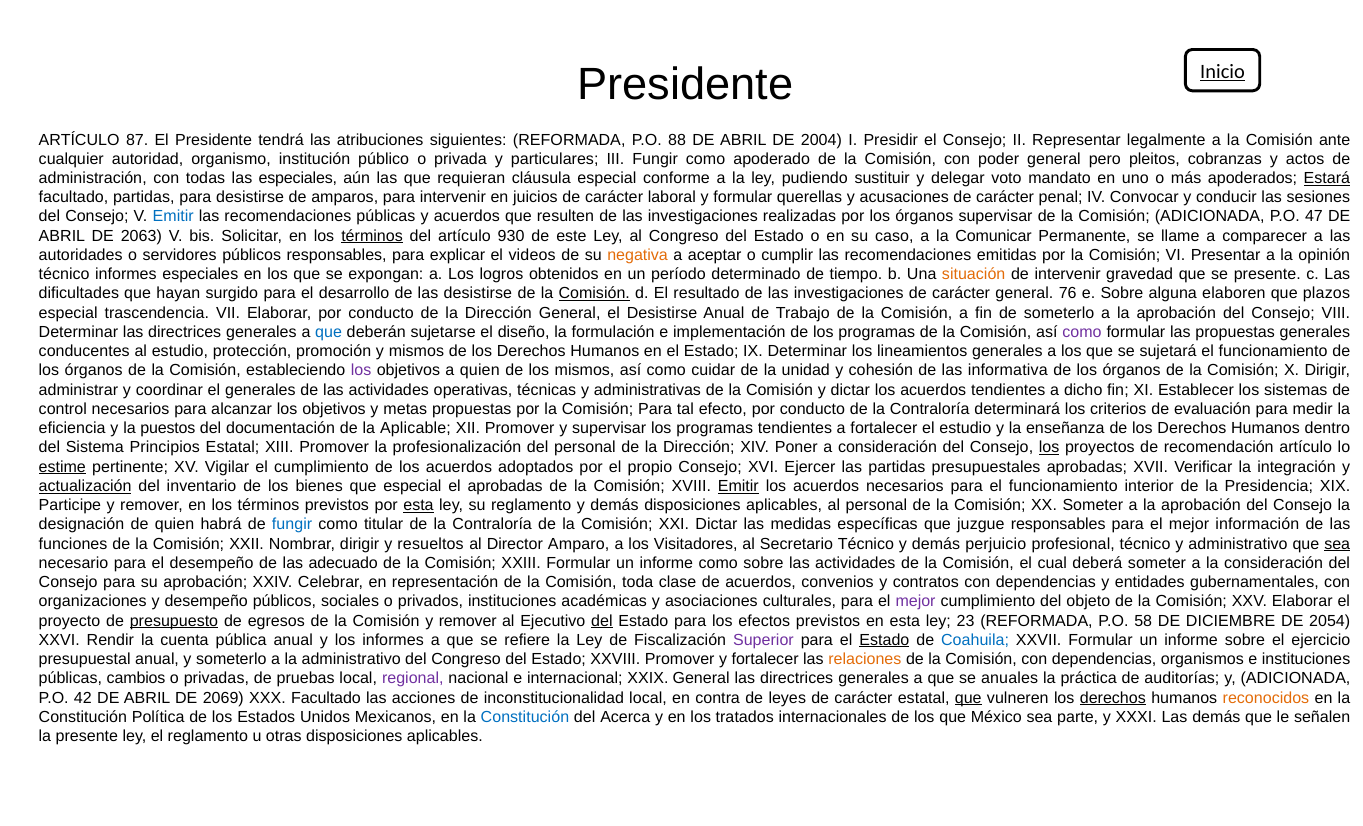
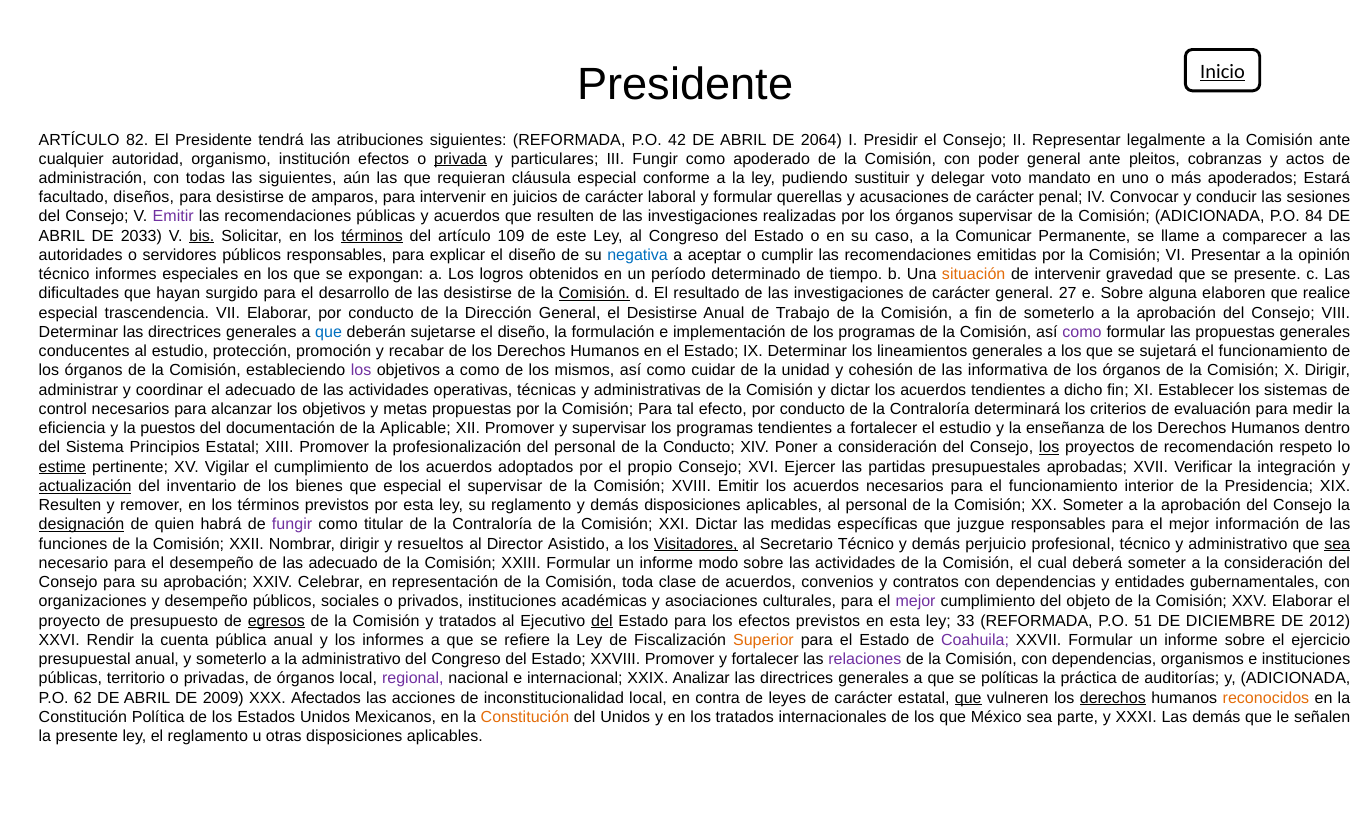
87: 87 -> 82 (137, 140)
88: 88 -> 42 (677, 140)
2004: 2004 -> 2064 (821, 140)
institución público: público -> efectos (384, 159)
privada underline: none -> present (460, 159)
general pero: pero -> ante (1105, 159)
las especiales: especiales -> siguientes (298, 178)
Estará underline: present -> none (1327, 178)
facultado partidas: partidas -> diseños (144, 197)
Emitir colour: blue -> purple (173, 217)
47: 47 -> 84 (1314, 217)
2063: 2063 -> 2033 (141, 236)
bis underline: none -> present (202, 236)
930: 930 -> 109 (511, 236)
explicar el videos: videos -> diseño (532, 255)
negativa colour: orange -> blue (638, 255)
76: 76 -> 27 (1068, 294)
plazos: plazos -> realice (1327, 294)
y mismos: mismos -> recabar (416, 351)
a quien: quien -> como (480, 371)
el generales: generales -> adecuado (260, 390)
personal de la Dirección: Dirección -> Conducto (699, 448)
recomendación artículo: artículo -> respeto (1306, 448)
el aprobadas: aprobadas -> supervisar (505, 486)
Emitir underline: present -> none (738, 486)
Participe: Participe -> Resulten (70, 505)
esta underline: present -> none (419, 505)
designación underline: none -> present (82, 525)
fungir colour: blue -> purple (292, 525)
Amparo: Amparo -> Asistido (579, 544)
Visitadores underline: none -> present (696, 544)
informe como: como -> modo (718, 563)
presupuesto underline: present -> none (174, 621)
egresos underline: none -> present (276, 621)
Comisión y remover: remover -> tratados (468, 621)
23: 23 -> 33 (966, 621)
58: 58 -> 51 (1143, 621)
2054: 2054 -> 2012 (1330, 621)
Superior colour: purple -> orange (763, 640)
Estado underline: present -> none (884, 640)
Coahuila colour: blue -> purple (975, 640)
relaciones colour: orange -> purple (865, 659)
cambios: cambios -> territorio (136, 679)
de pruebas: pruebas -> órganos (306, 679)
XXIX General: General -> Analizar (701, 679)
anuales: anuales -> políticas (1010, 679)
42: 42 -> 62 (83, 698)
2069: 2069 -> 2009 (223, 698)
XXX Facultado: Facultado -> Afectados (326, 698)
Constitución colour: blue -> orange (525, 717)
del Acerca: Acerca -> Unidos (625, 717)
